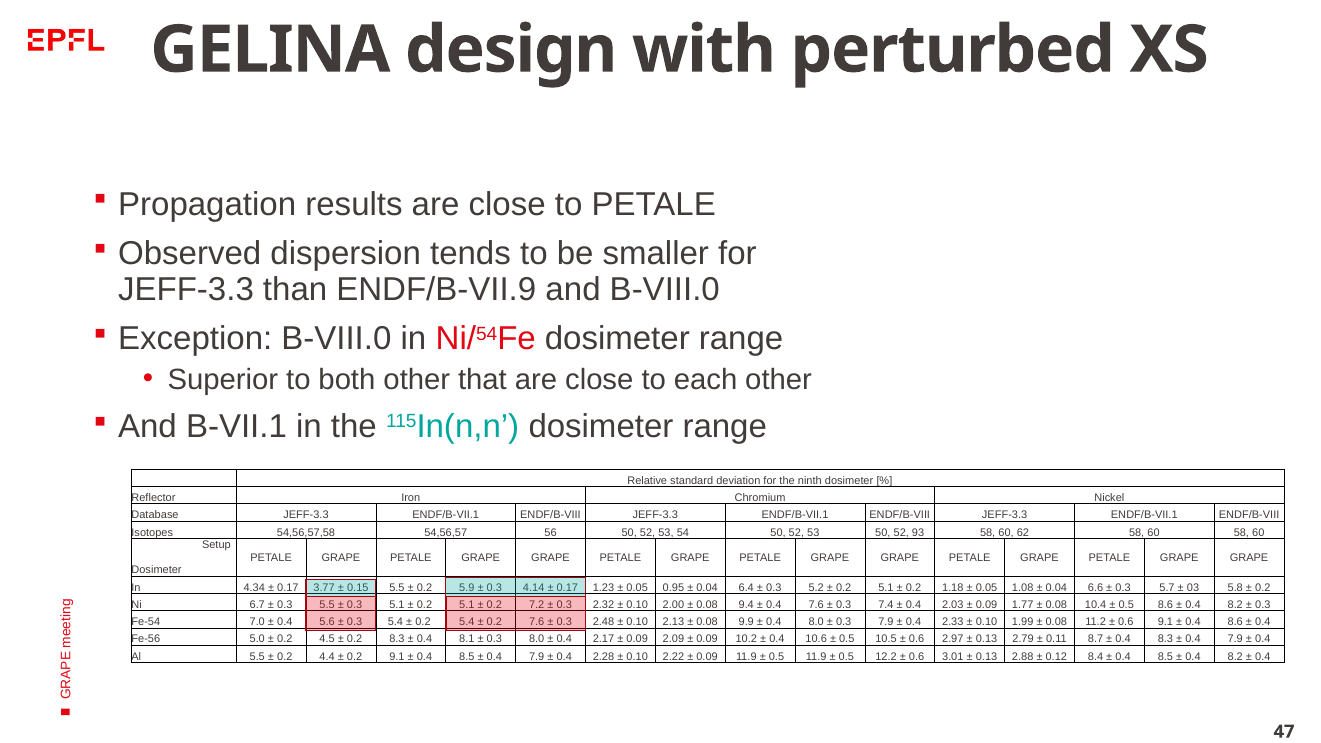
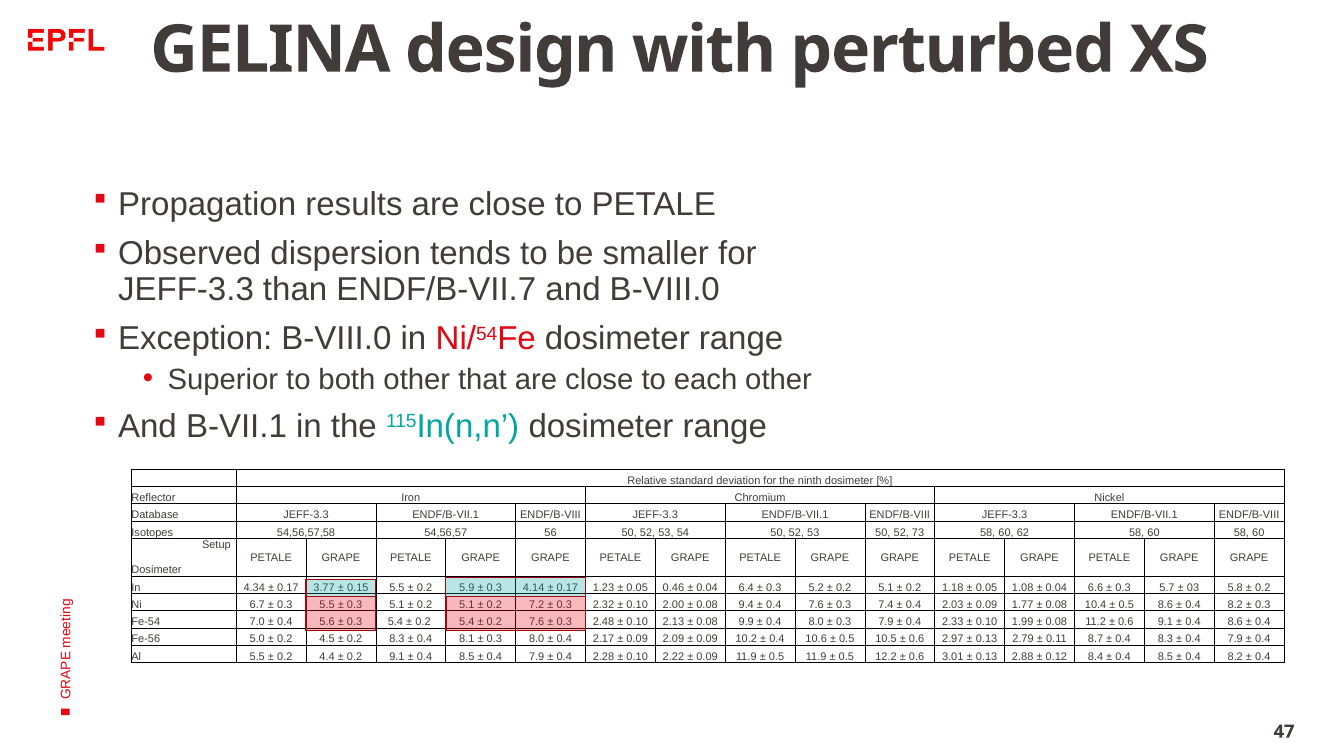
ENDF/B-VII.9: ENDF/B-VII.9 -> ENDF/B-VII.7 (436, 290)
93: 93 -> 73 (918, 532)
0.95: 0.95 -> 0.46 (673, 587)
